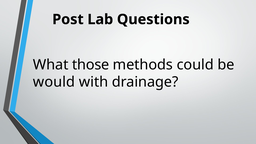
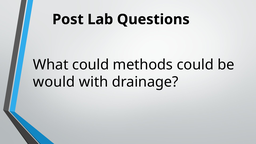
What those: those -> could (91, 65)
